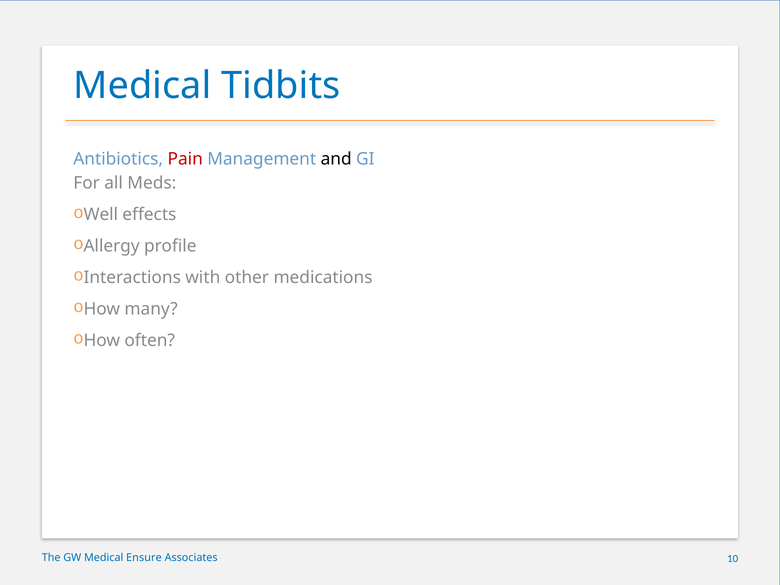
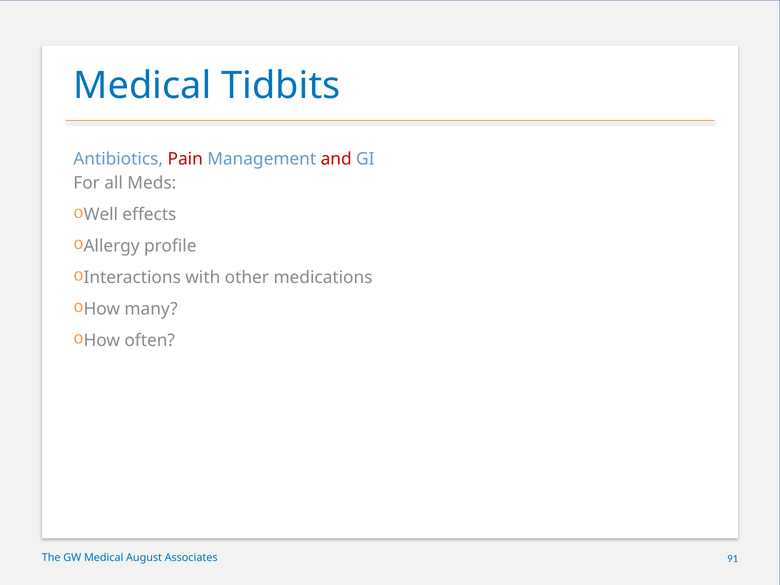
and colour: black -> red (336, 159)
Ensure: Ensure -> August (144, 558)
10: 10 -> 91 (733, 558)
